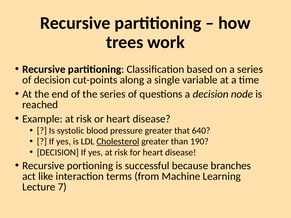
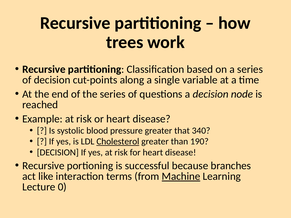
640: 640 -> 340 (201, 131)
Machine underline: none -> present (181, 177)
7: 7 -> 0 (62, 187)
